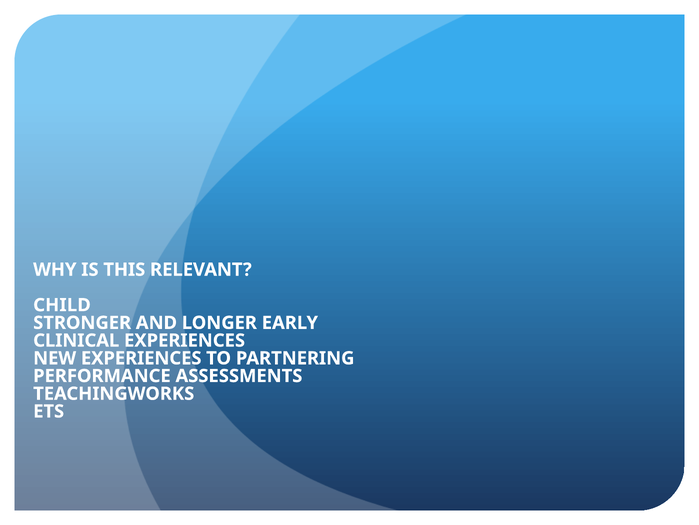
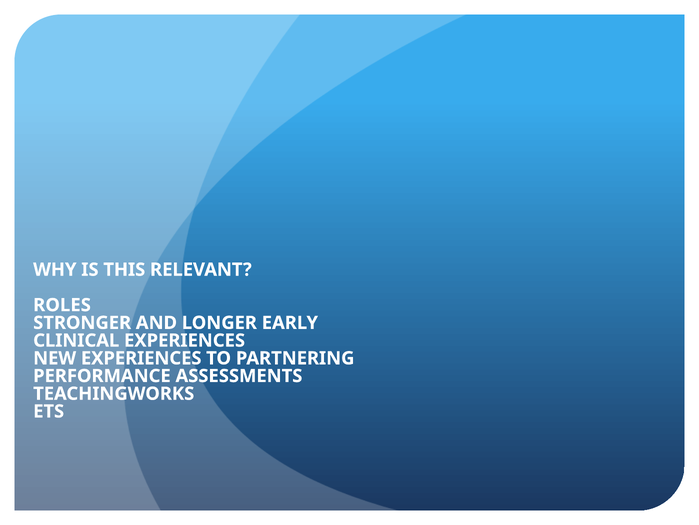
CHILD: CHILD -> ROLES (62, 305)
